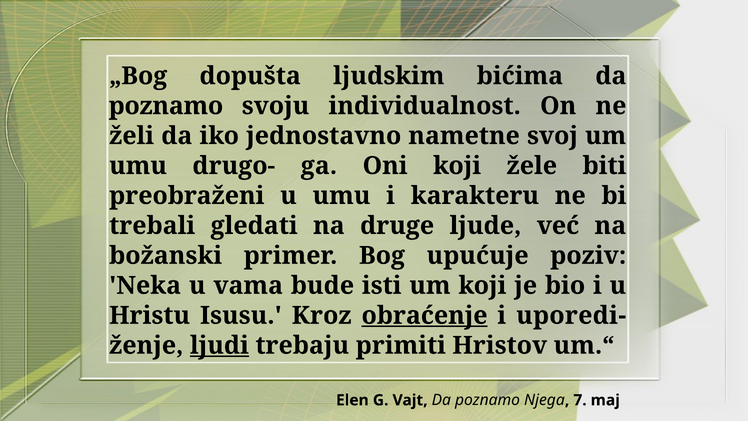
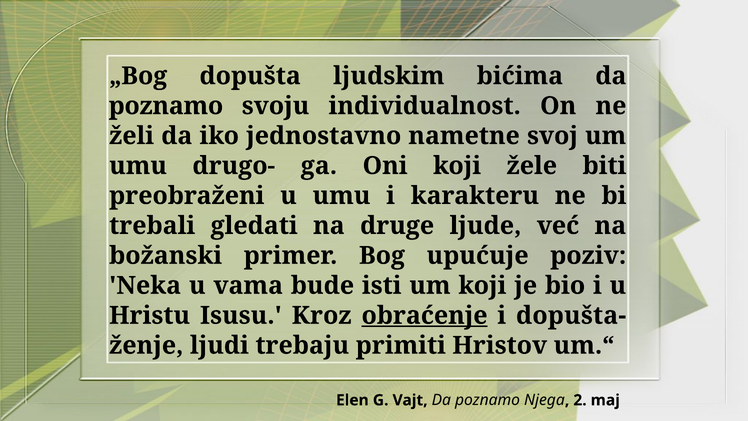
uporedi-: uporedi- -> dopušta- (571, 315)
ljudi underline: present -> none (219, 345)
7: 7 -> 2 (580, 400)
